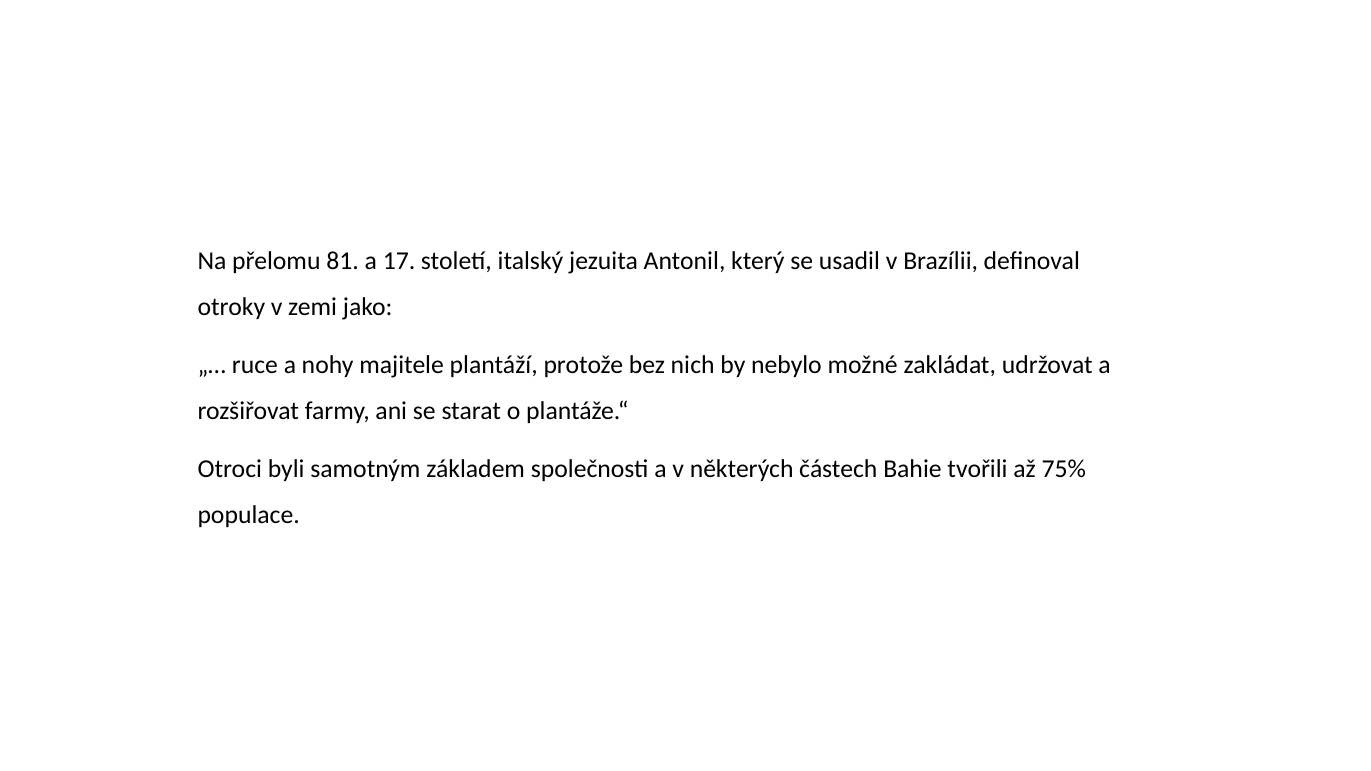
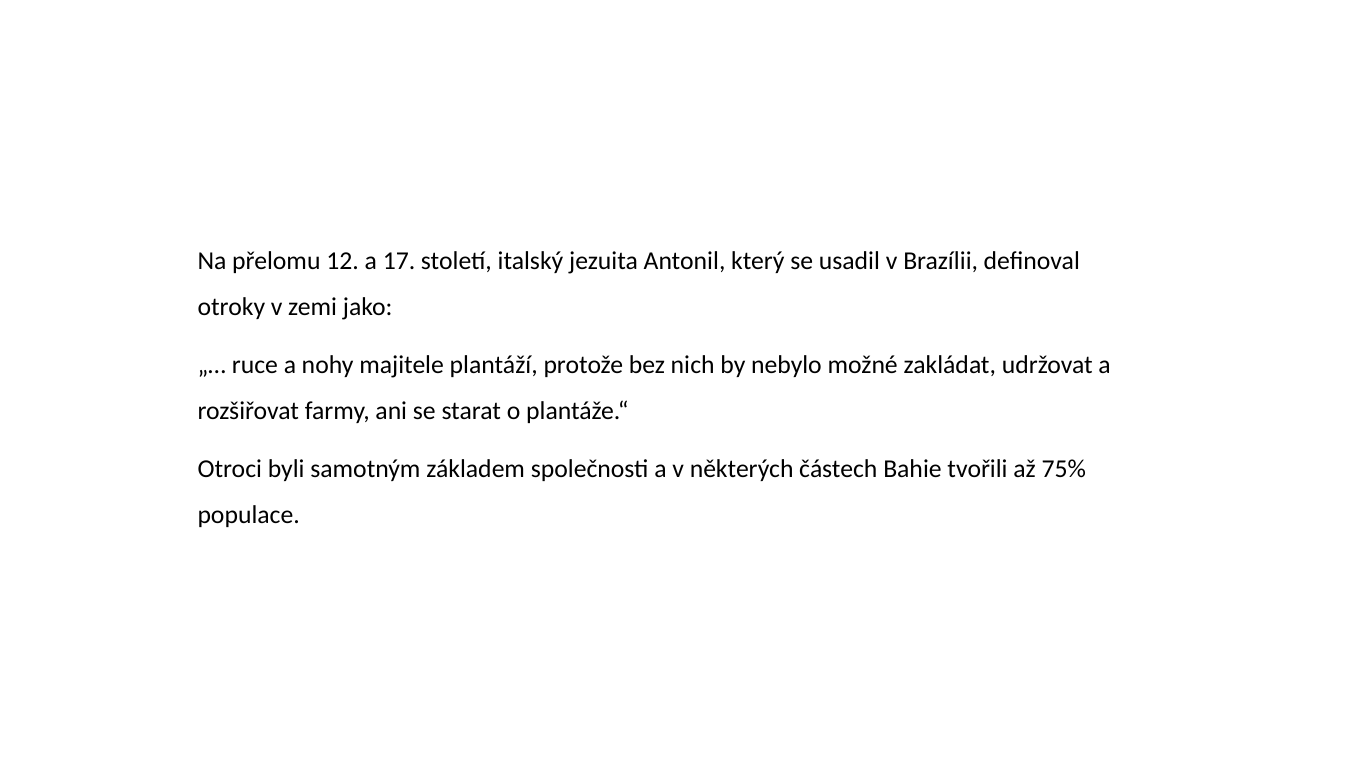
81: 81 -> 12 (343, 261)
